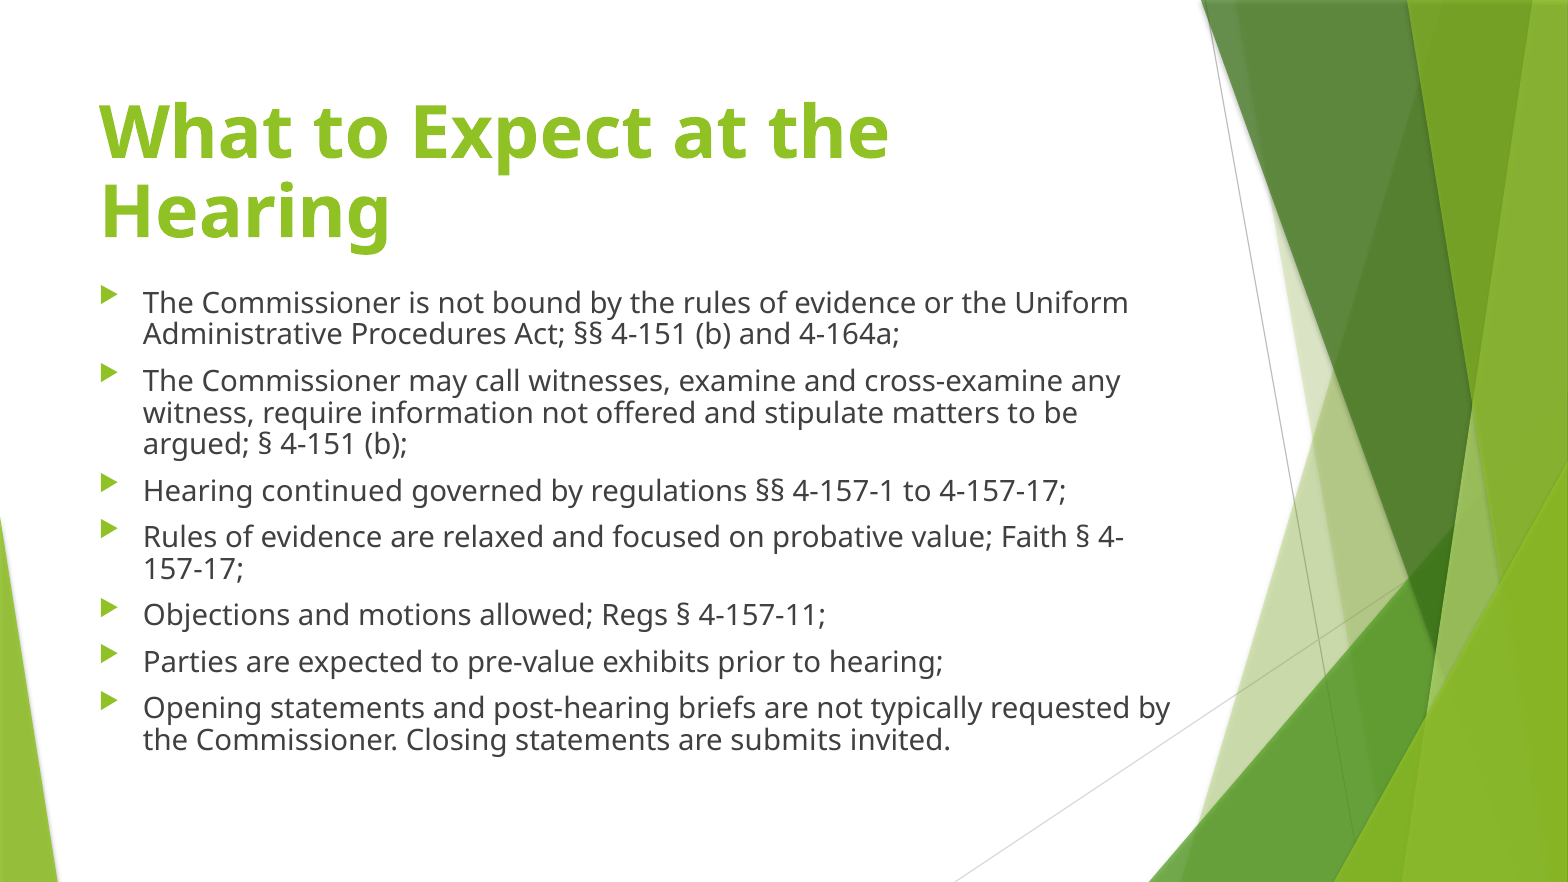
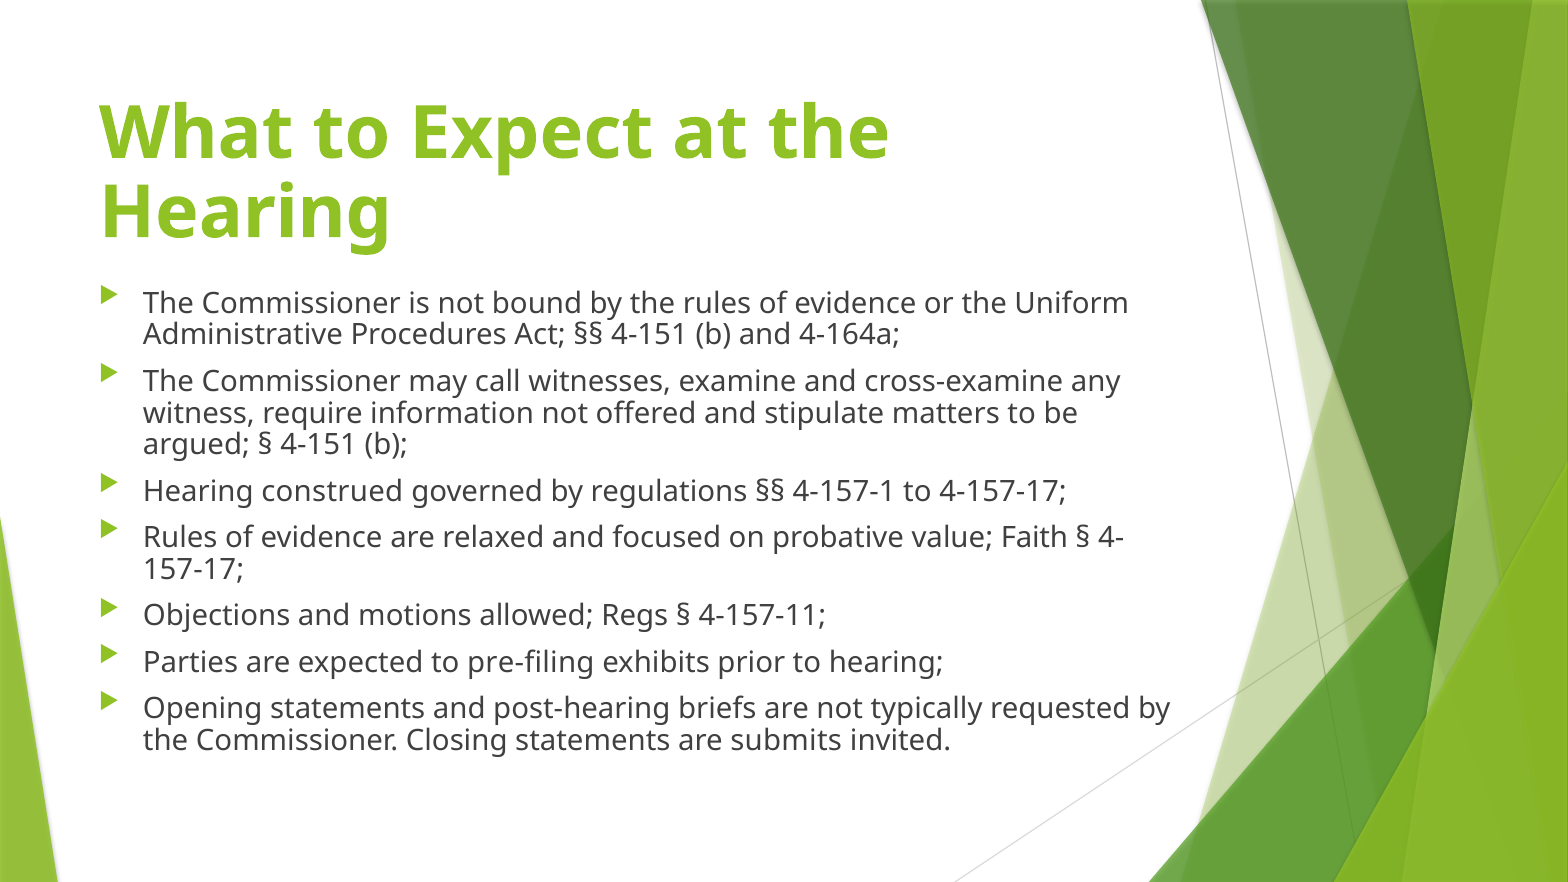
continued: continued -> construed (332, 492)
pre-value: pre-value -> pre-filing (531, 663)
